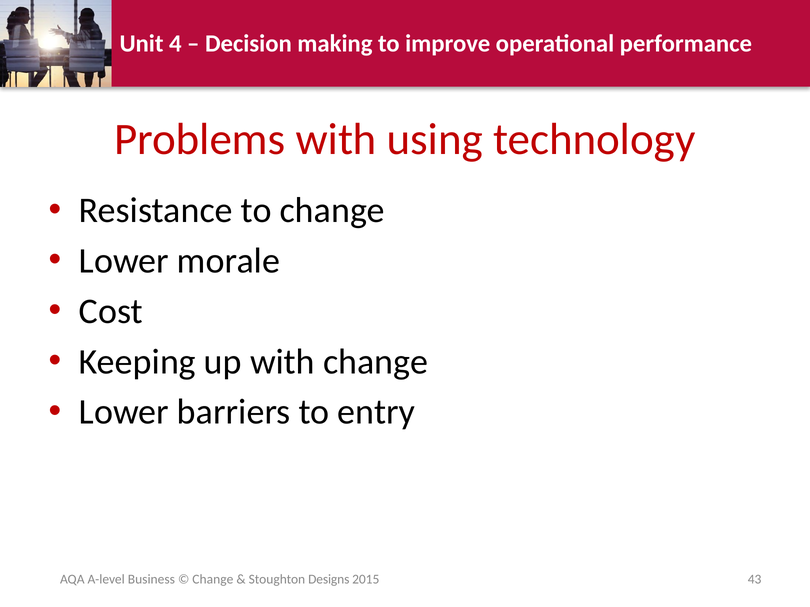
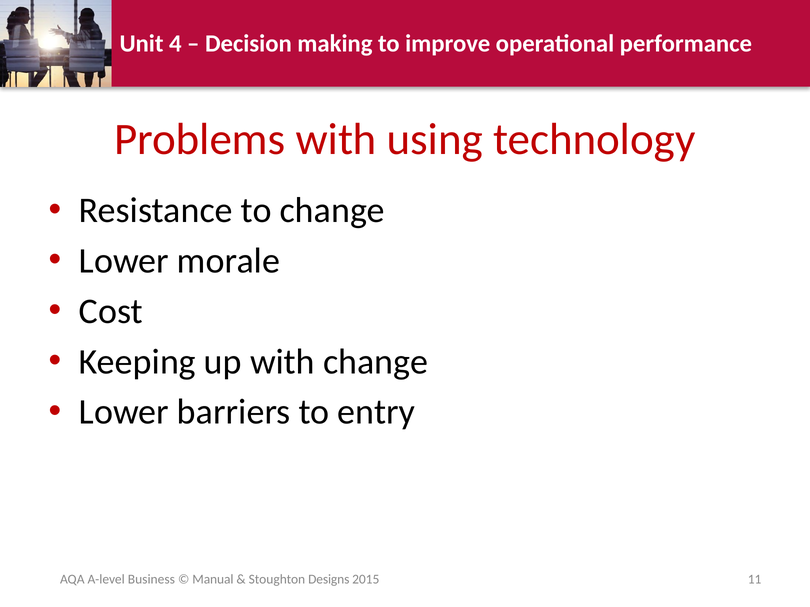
Change: Change -> Manual (213, 580)
43: 43 -> 11 (755, 580)
